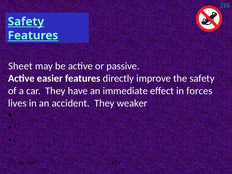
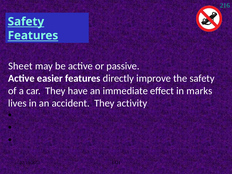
forces: forces -> marks (199, 91)
weaker: weaker -> activity (132, 103)
